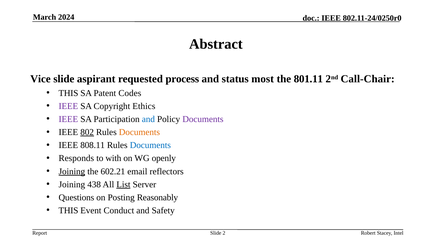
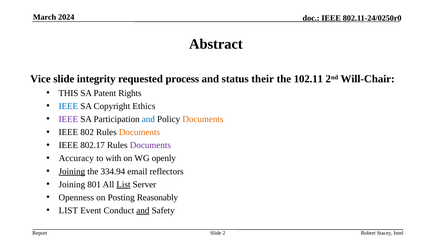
aspirant: aspirant -> integrity (96, 79)
most: most -> their (263, 79)
801.11: 801.11 -> 102.11 (308, 79)
Call-Chair: Call-Chair -> Will-Chair (368, 79)
Codes: Codes -> Rights (130, 93)
IEEE colour: purple -> blue (68, 106)
Documents colour: purple -> orange (203, 119)
802 underline: present -> none (87, 132)
808.11: 808.11 -> 802.17 (93, 145)
Documents colour: blue -> purple (150, 145)
Responds: Responds -> Accuracy (76, 158)
602.21: 602.21 -> 334.94 (113, 171)
438: 438 -> 801 (94, 184)
Questions: Questions -> Openness (76, 197)
THIS: THIS -> LIST (68, 211)
and underline: none -> present (143, 211)
